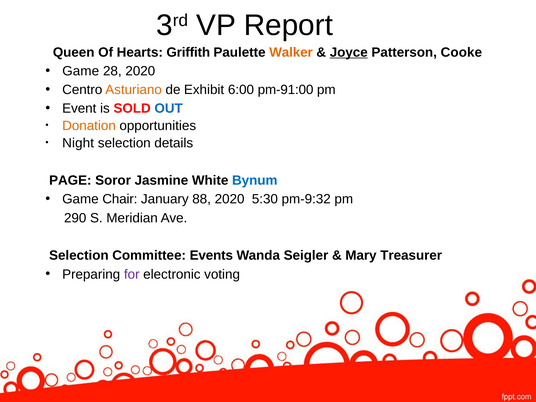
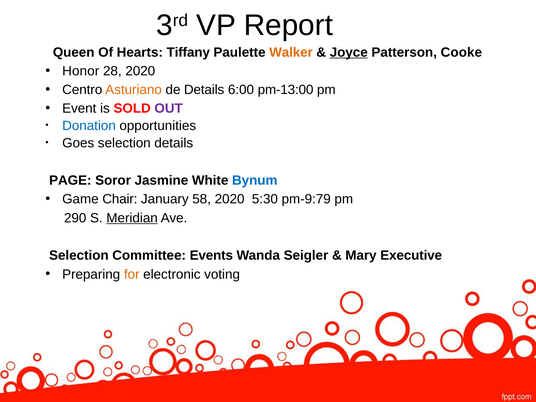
Griffith: Griffith -> Tiffany (188, 52)
Game: Game -> Honor (81, 71)
de Exhibit: Exhibit -> Details (204, 90)
pm-91:00: pm-91:00 -> pm-13:00 (286, 90)
OUT colour: blue -> purple (169, 109)
Donation colour: orange -> blue (89, 126)
Night: Night -> Goes (78, 143)
88: 88 -> 58 (202, 199)
pm-9:32: pm-9:32 -> pm-9:79 (306, 199)
Meridian underline: none -> present (132, 218)
Treasurer: Treasurer -> Executive (411, 255)
for colour: purple -> orange (132, 274)
